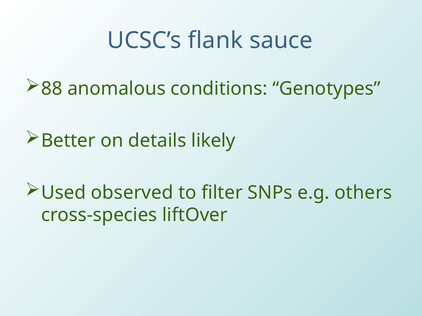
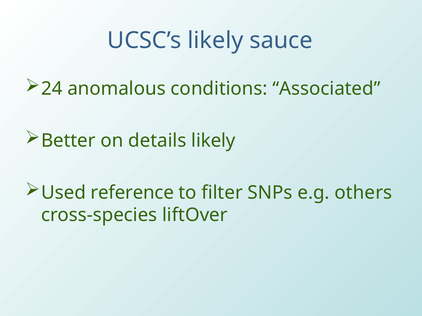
UCSC’s flank: flank -> likely (215, 41)
88: 88 -> 24 (52, 89)
Genotypes: Genotypes -> Associated (326, 89)
observed: observed -> reference (132, 193)
